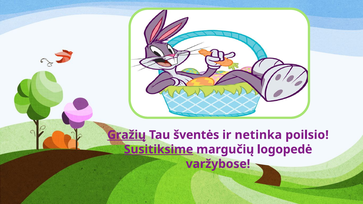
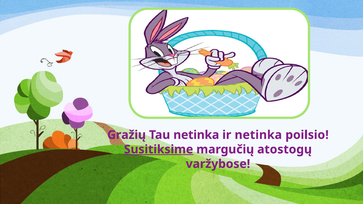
Gražių underline: present -> none (127, 135)
Tau šventės: šventės -> netinka (196, 135)
logopedė: logopedė -> atostogų (285, 150)
